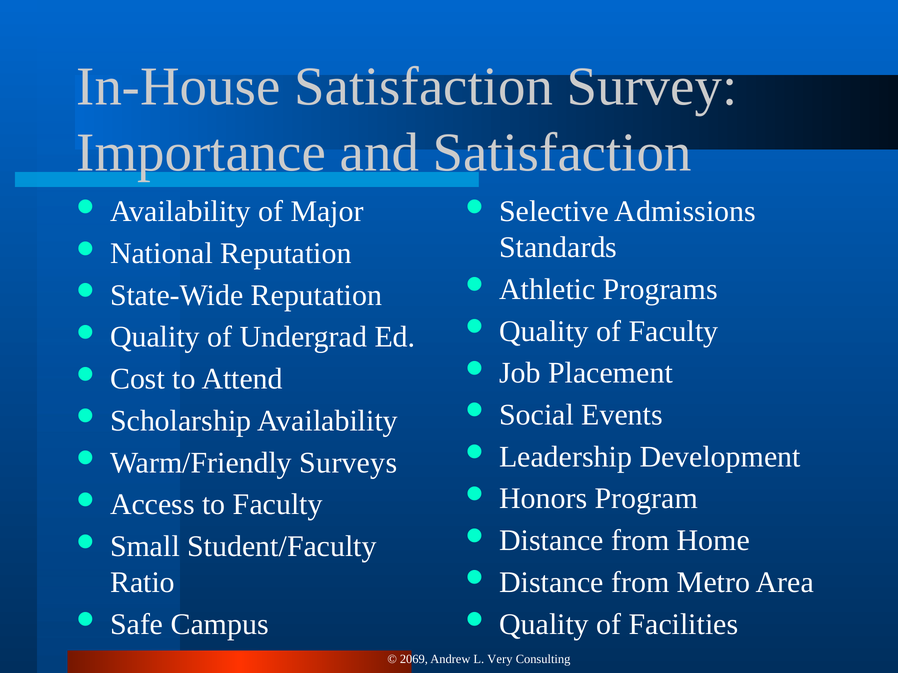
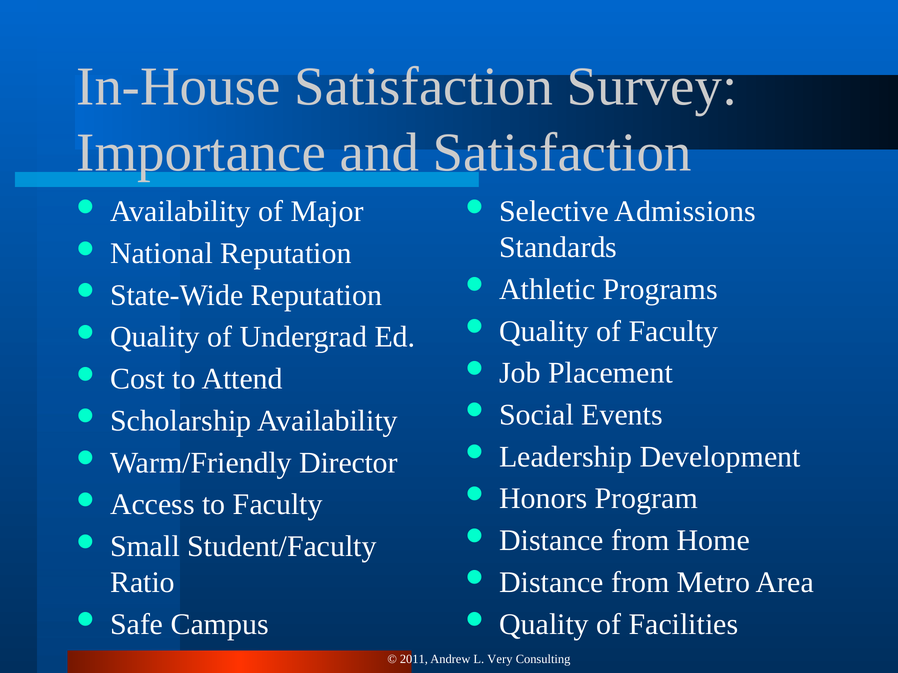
Surveys: Surveys -> Director (349, 463)
2069: 2069 -> 2011 (414, 659)
